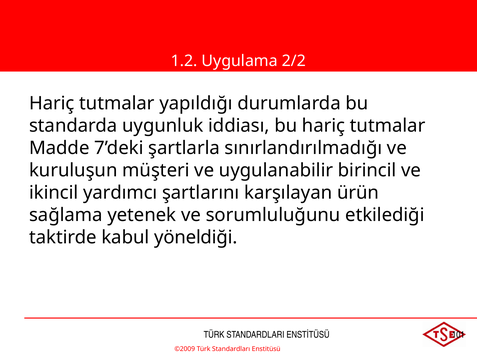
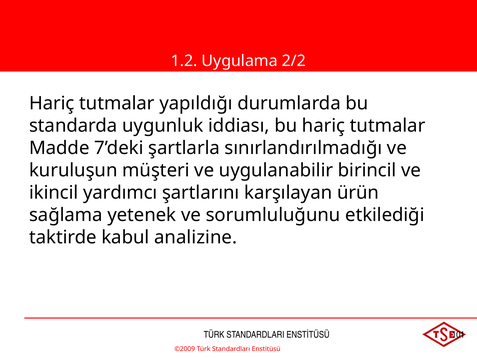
yöneldiği: yöneldiği -> analizine (196, 237)
